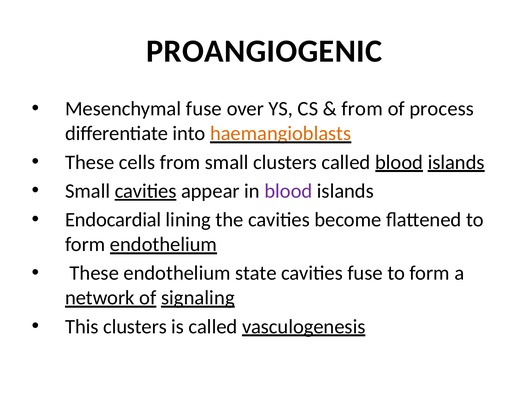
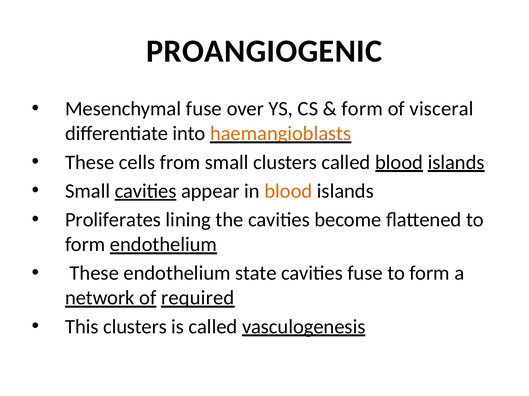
from: from -> form (362, 109)
process: process -> visceral (442, 109)
blood colour: purple -> orange (288, 191)
Endocardial: Endocardial -> Proliferates (113, 220)
signaling: signaling -> required (198, 298)
